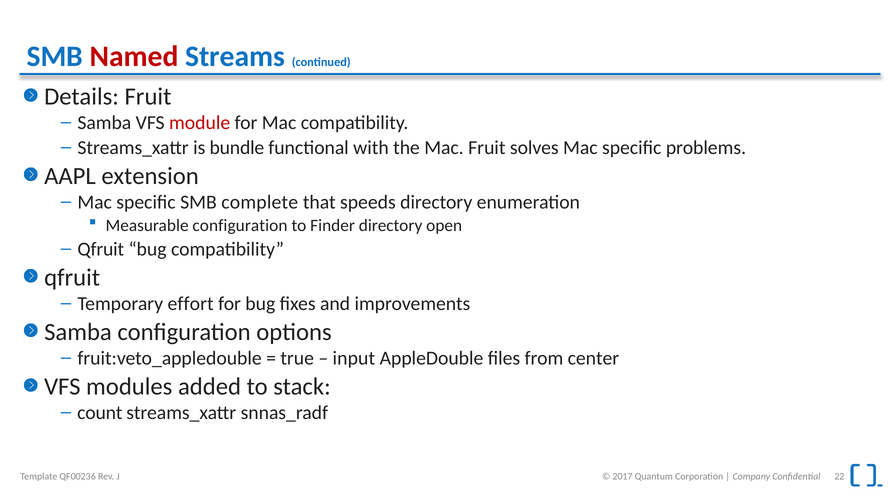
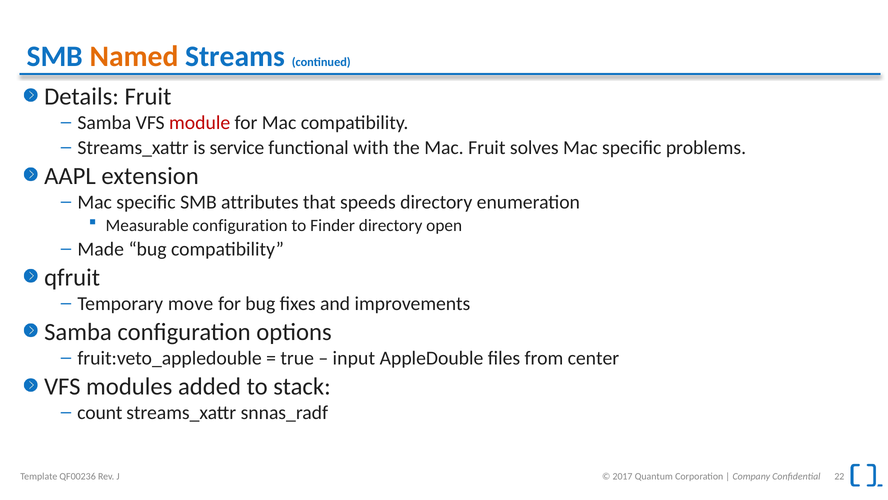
Named colour: red -> orange (134, 56)
bundle: bundle -> service (237, 148)
complete: complete -> attributes (260, 202)
Qfruit: Qfruit -> Made (101, 249)
effort: effort -> move (191, 303)
